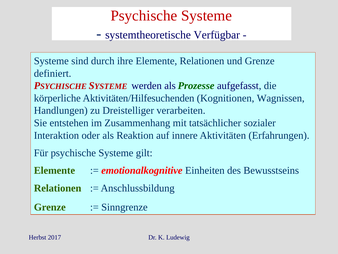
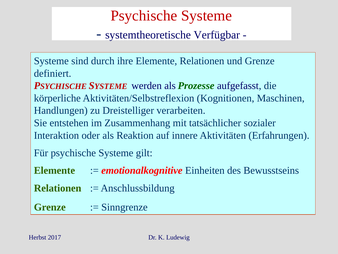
Aktivitäten/Hilfesuchenden: Aktivitäten/Hilfesuchenden -> Aktivitäten/Selbstreflexion (138, 98)
Wagnissen: Wagnissen -> Maschinen (281, 98)
